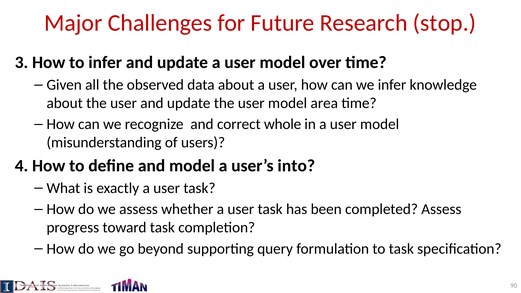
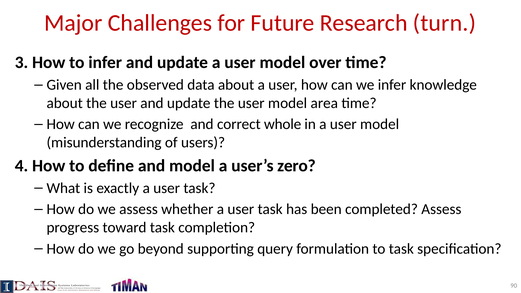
stop: stop -> turn (445, 23)
into: into -> zero (296, 166)
